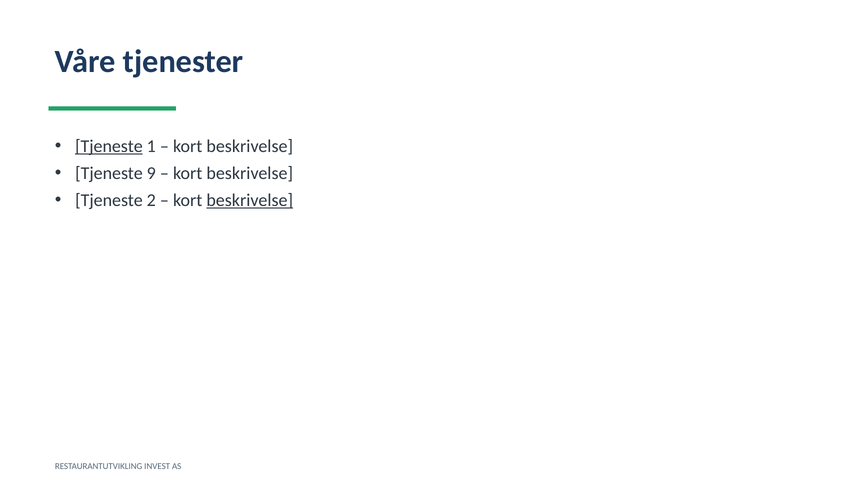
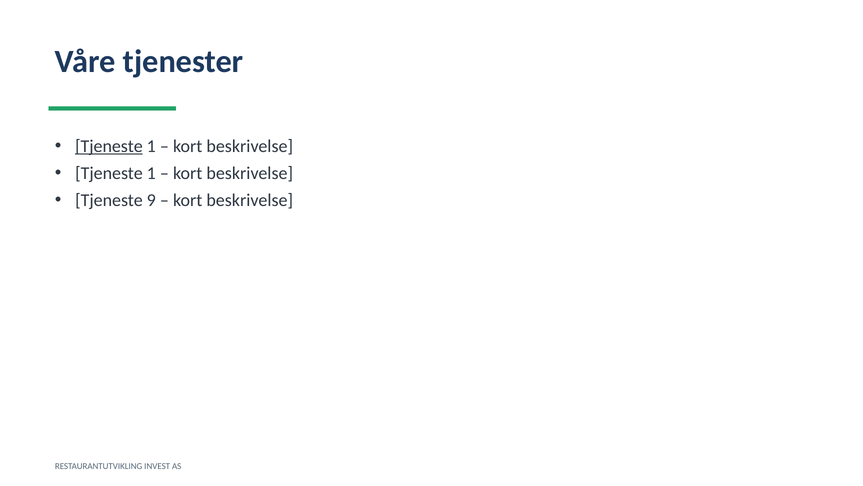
9: 9 -> 1 (151, 173)
2: 2 -> 9 (151, 200)
beskrivelse underline: present -> none (250, 200)
